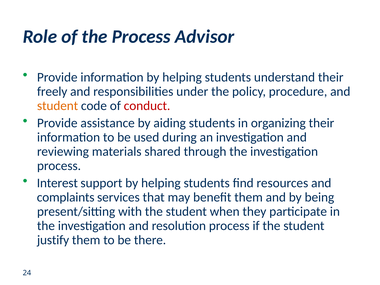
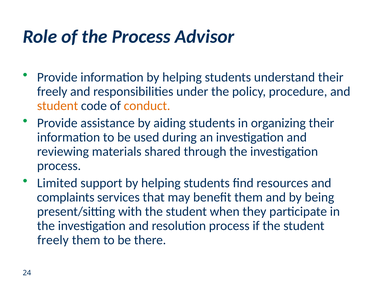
conduct colour: red -> orange (147, 106)
Interest: Interest -> Limited (57, 183)
justify: justify -> freely (53, 240)
